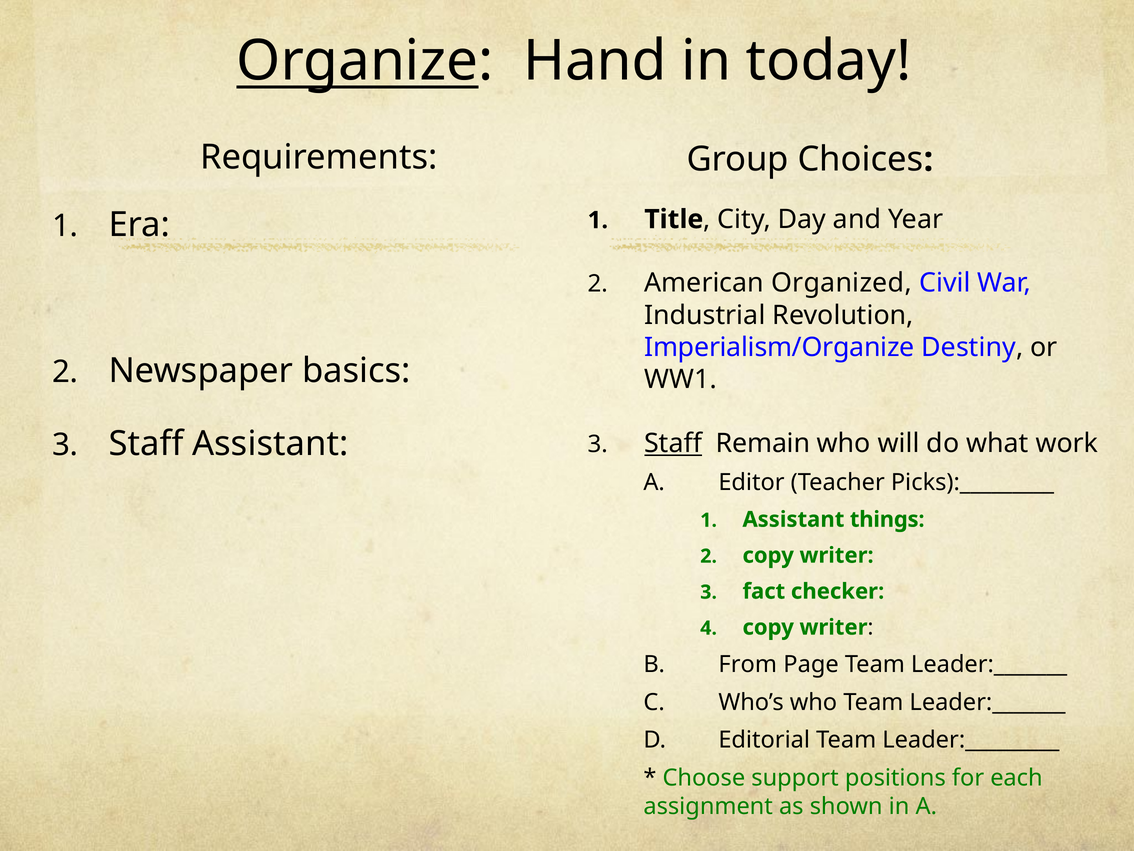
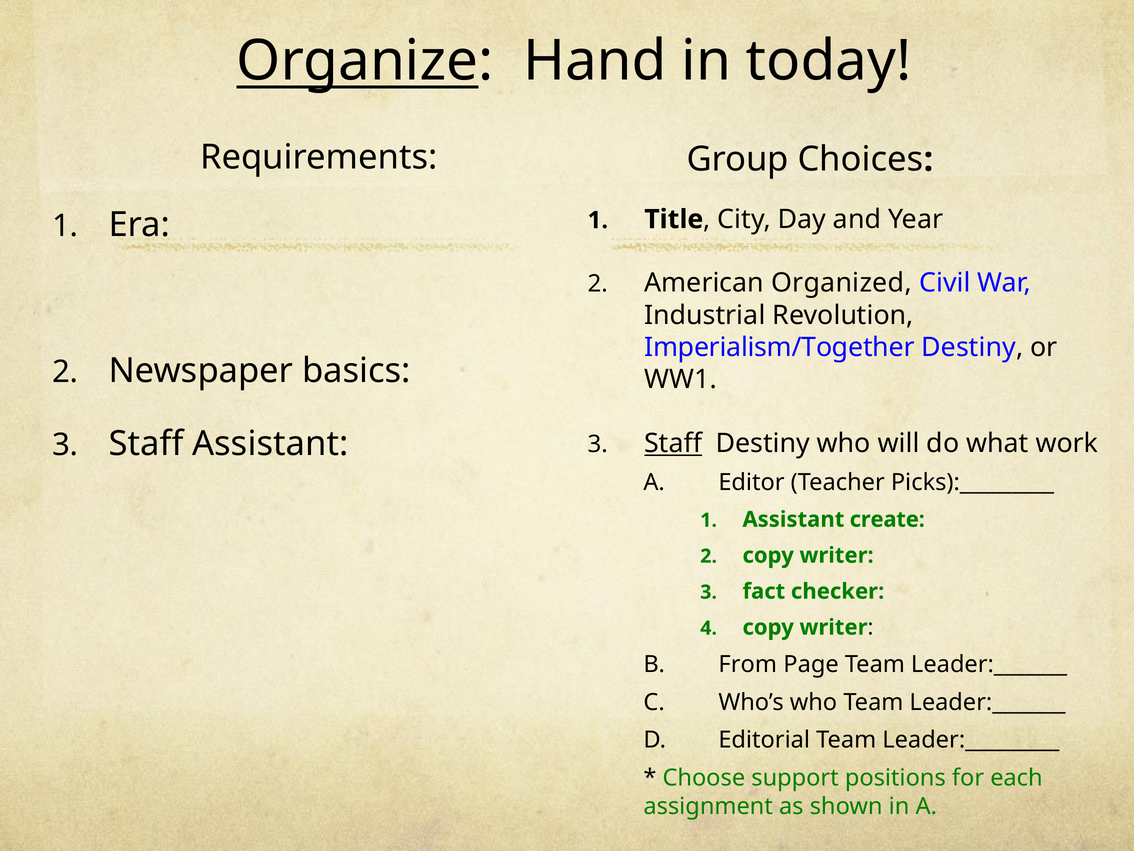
Imperialism/Organize: Imperialism/Organize -> Imperialism/Together (779, 347)
Staff Remain: Remain -> Destiny (763, 443)
things: things -> create (887, 519)
